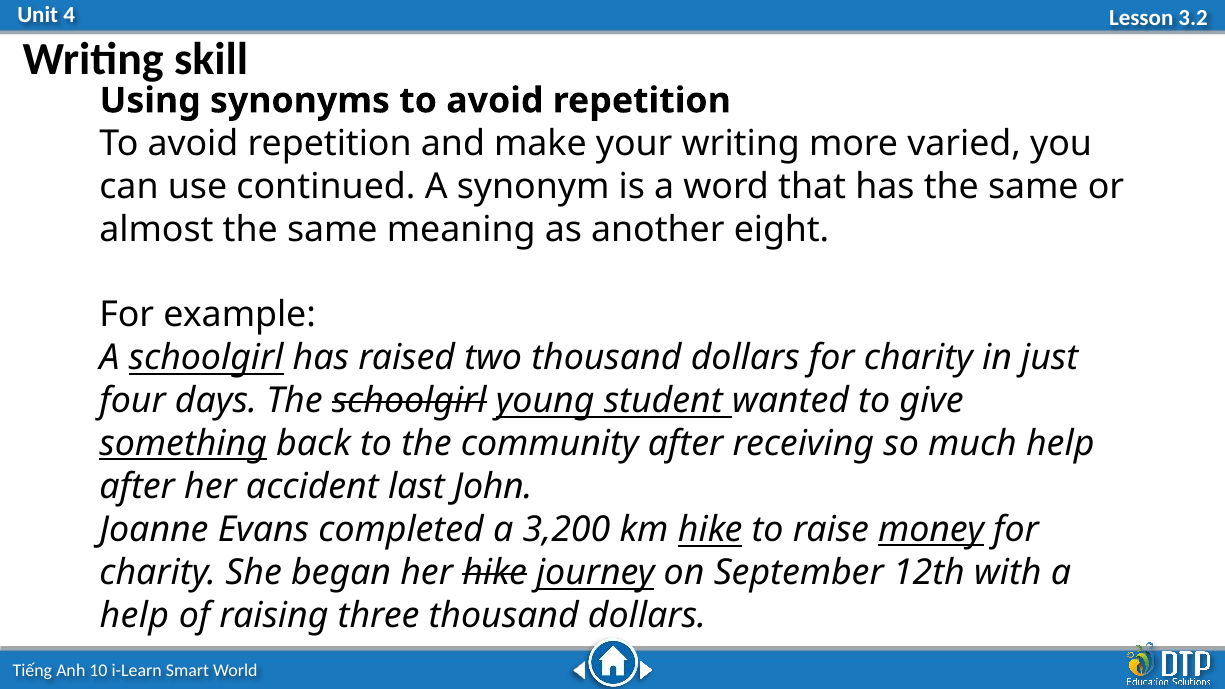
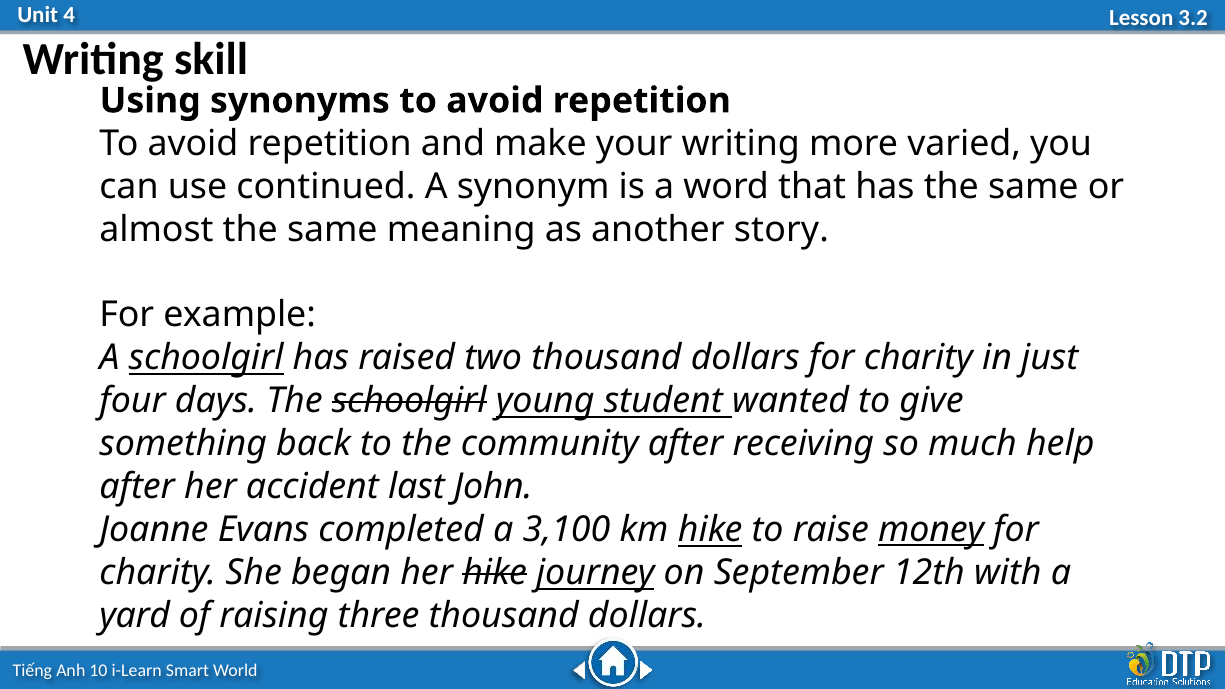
eight: eight -> story (781, 229)
something underline: present -> none (183, 444)
3,200: 3,200 -> 3,100 (566, 530)
help: help -> yard (135, 615)
